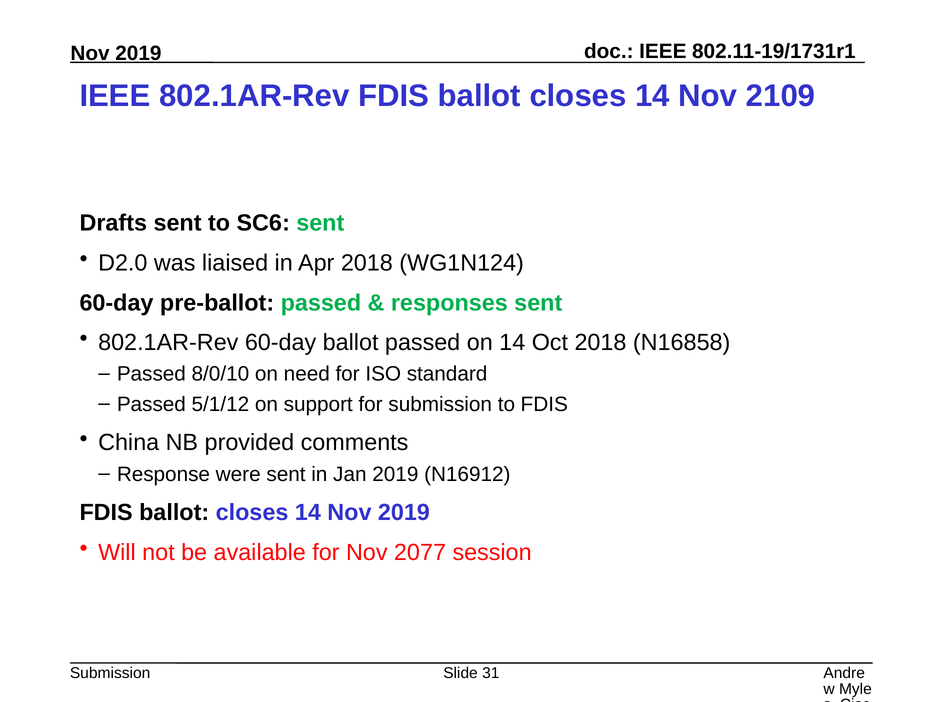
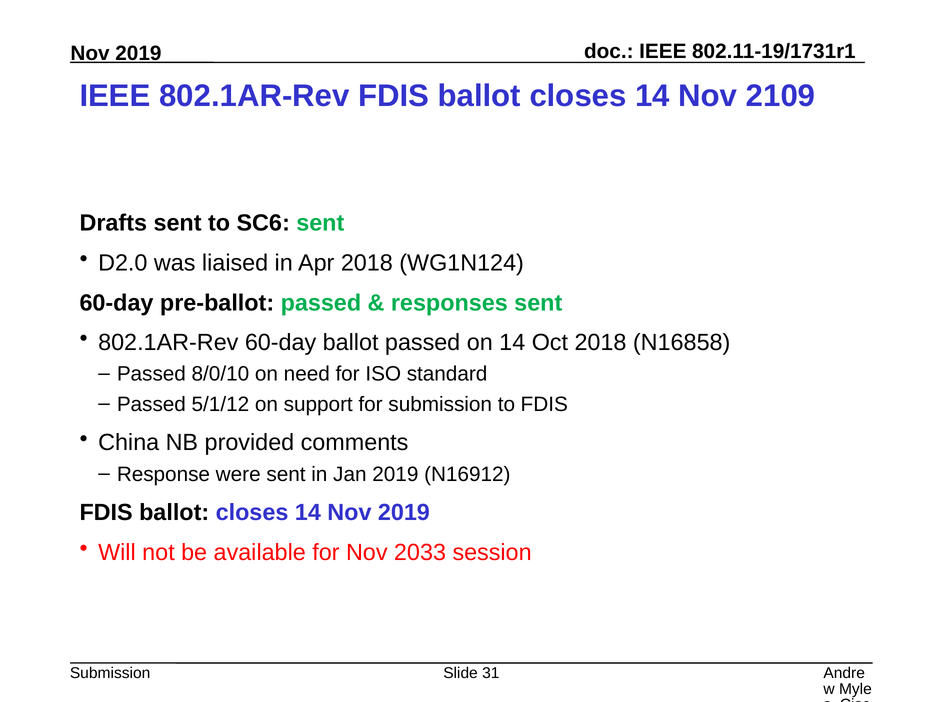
2077: 2077 -> 2033 (420, 552)
